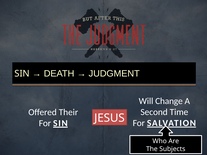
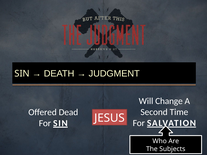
Their: Their -> Dead (68, 112)
